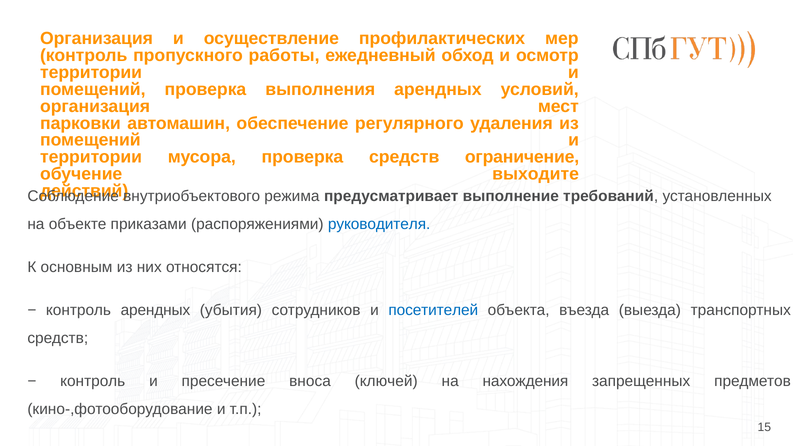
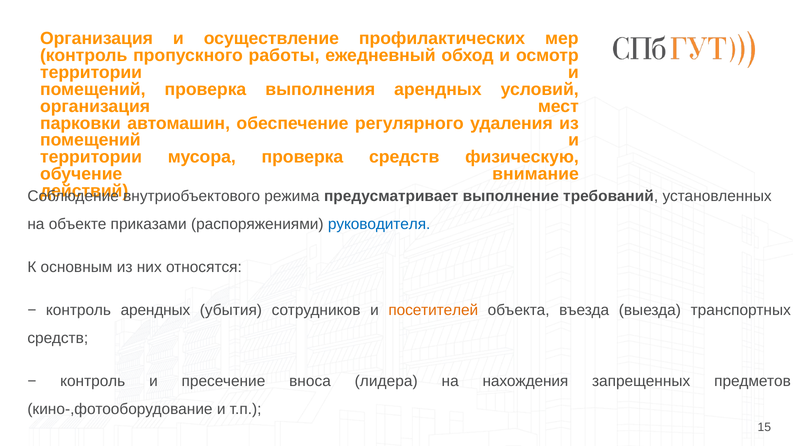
ограничение: ограничение -> физическую (522, 157)
выходите: выходите -> внимание (536, 174)
посетителей colour: blue -> orange (433, 310)
ключей: ключей -> лидера (386, 381)
